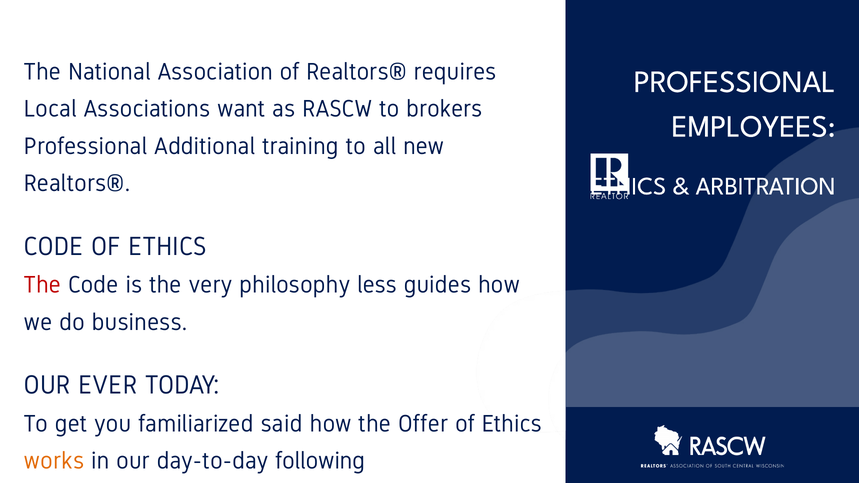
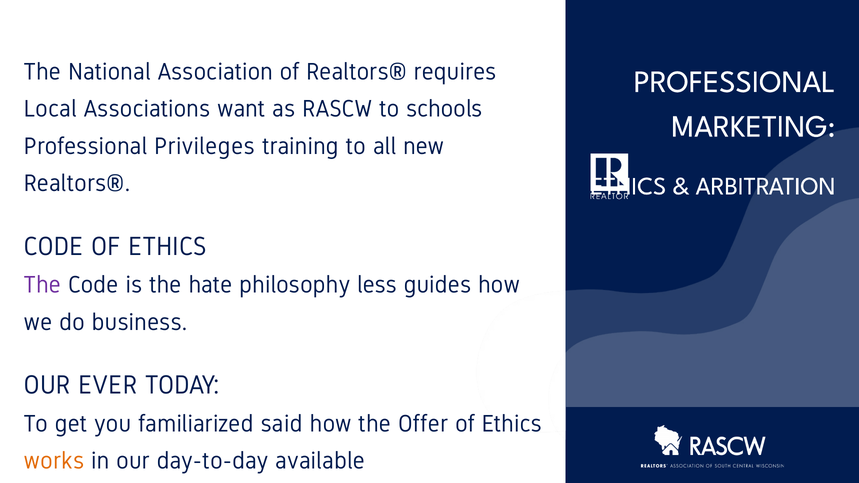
brokers: brokers -> schools (444, 109)
EMPLOYEES: EMPLOYEES -> MARKETING (753, 126)
Additional: Additional -> Privileges (205, 146)
The colour: red -> purple (43, 285)
very: very -> hate (211, 285)
following: following -> available (320, 461)
